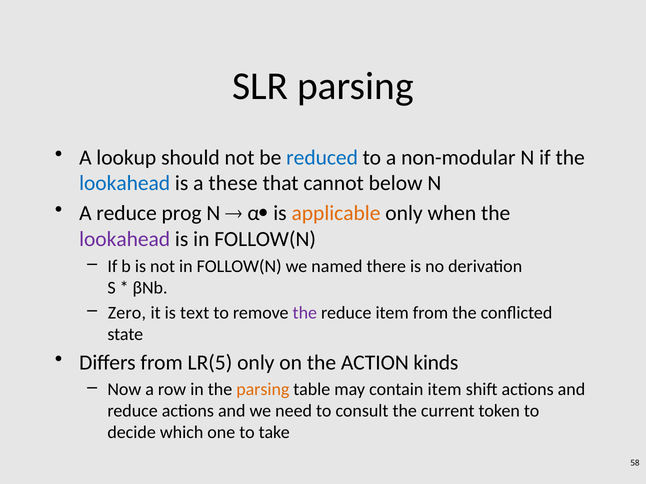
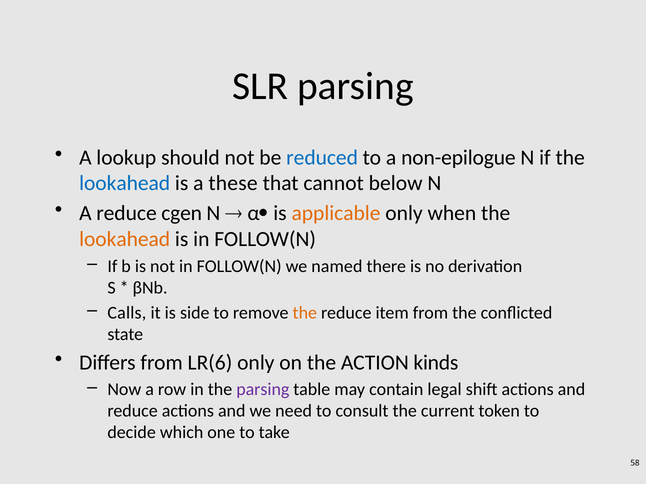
non-modular: non-modular -> non-epilogue (458, 158)
prog: prog -> cgen (182, 214)
lookahead colour: purple -> orange (125, 239)
Zero: Zero -> Calls (127, 313)
text: text -> side (195, 313)
the colour: purple -> orange (305, 313)
LR(5: LR(5 -> LR(6 (210, 363)
parsing colour: orange -> purple (263, 390)
contain item: item -> legal (445, 390)
